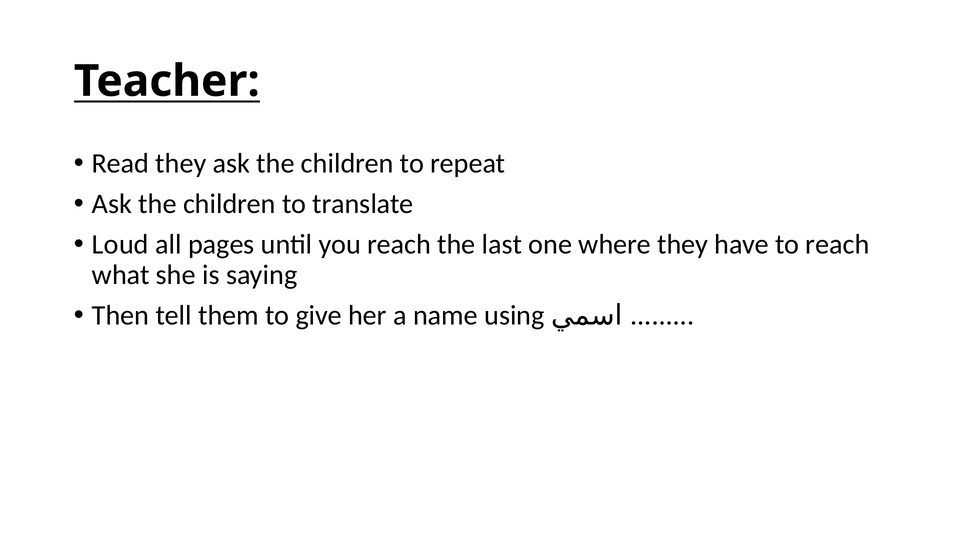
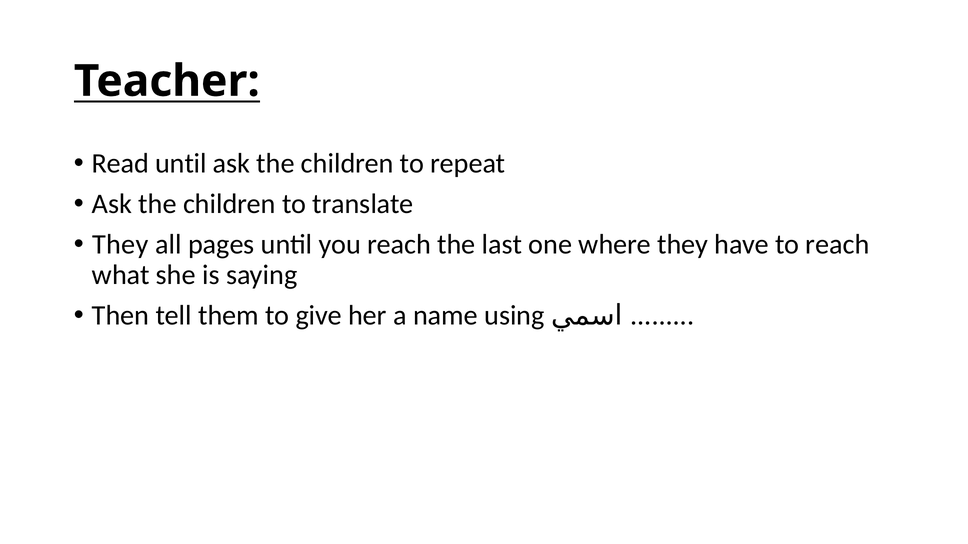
Read they: they -> until (181, 164)
Loud: Loud -> They (120, 245)
